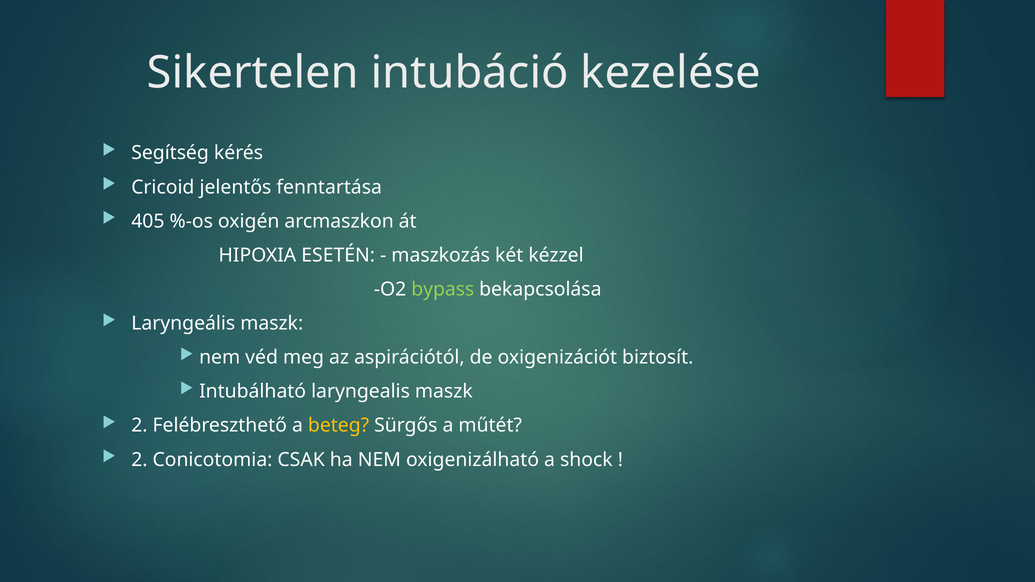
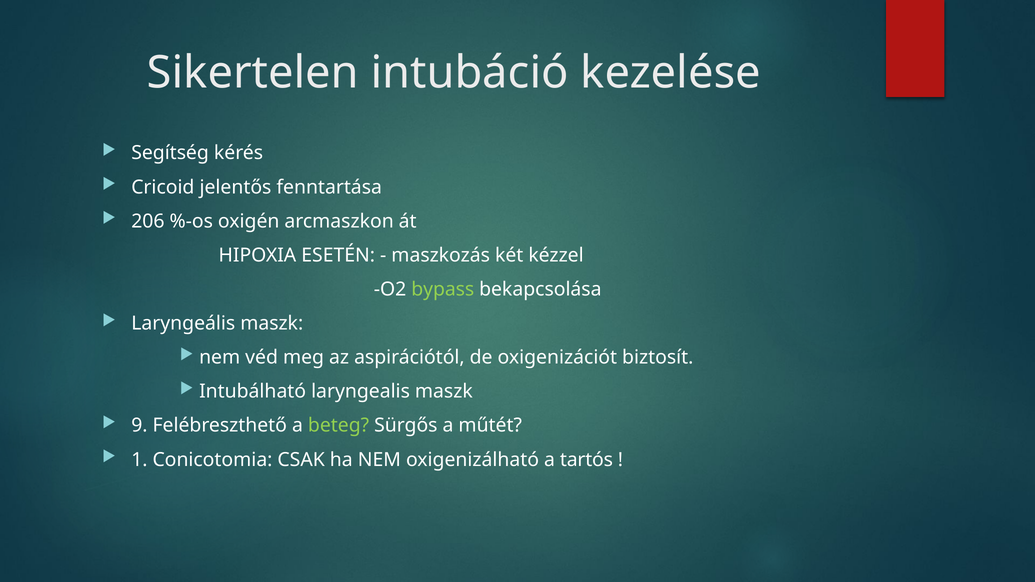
405: 405 -> 206 (148, 221)
2: 2 -> 9 (139, 426)
beteg colour: yellow -> light green (339, 426)
2: 2 -> 1 (139, 460)
shock: shock -> tartós (586, 460)
